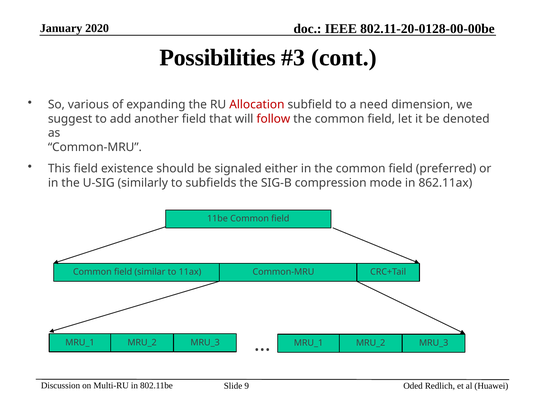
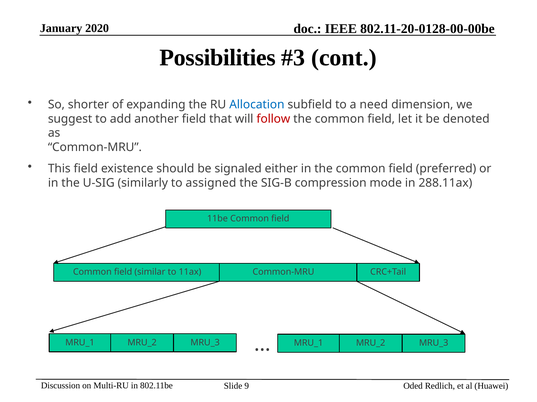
various: various -> shorter (88, 105)
Allocation colour: red -> blue (257, 105)
subfields: subfields -> assigned (211, 183)
862.11ax: 862.11ax -> 288.11ax (445, 183)
